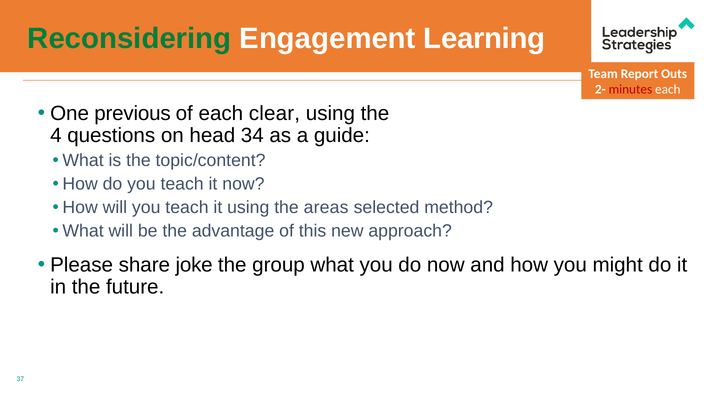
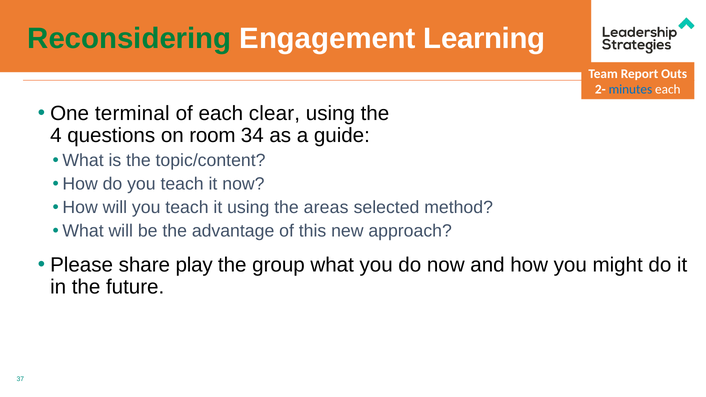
minutes colour: red -> blue (630, 90)
previous: previous -> terminal (132, 113)
head: head -> room (212, 136)
joke: joke -> play (194, 265)
